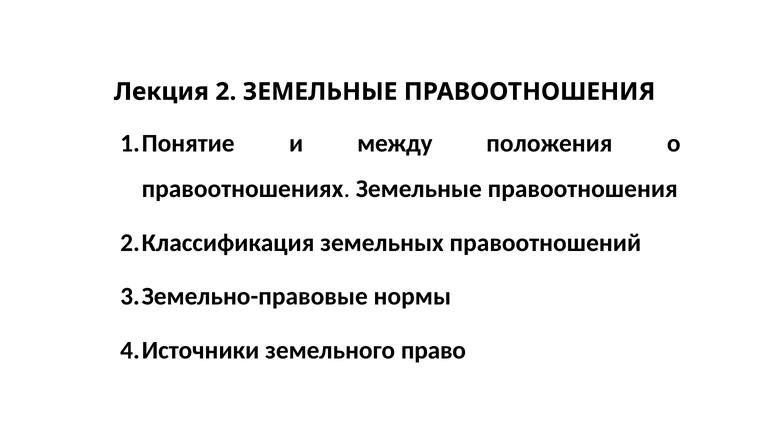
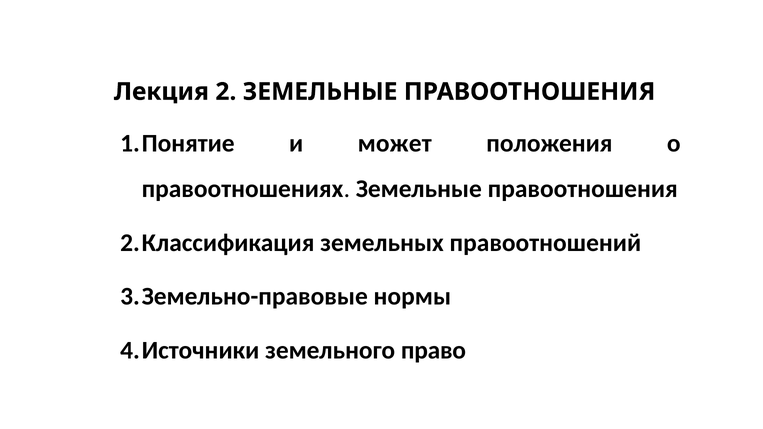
между: между -> может (395, 143)
